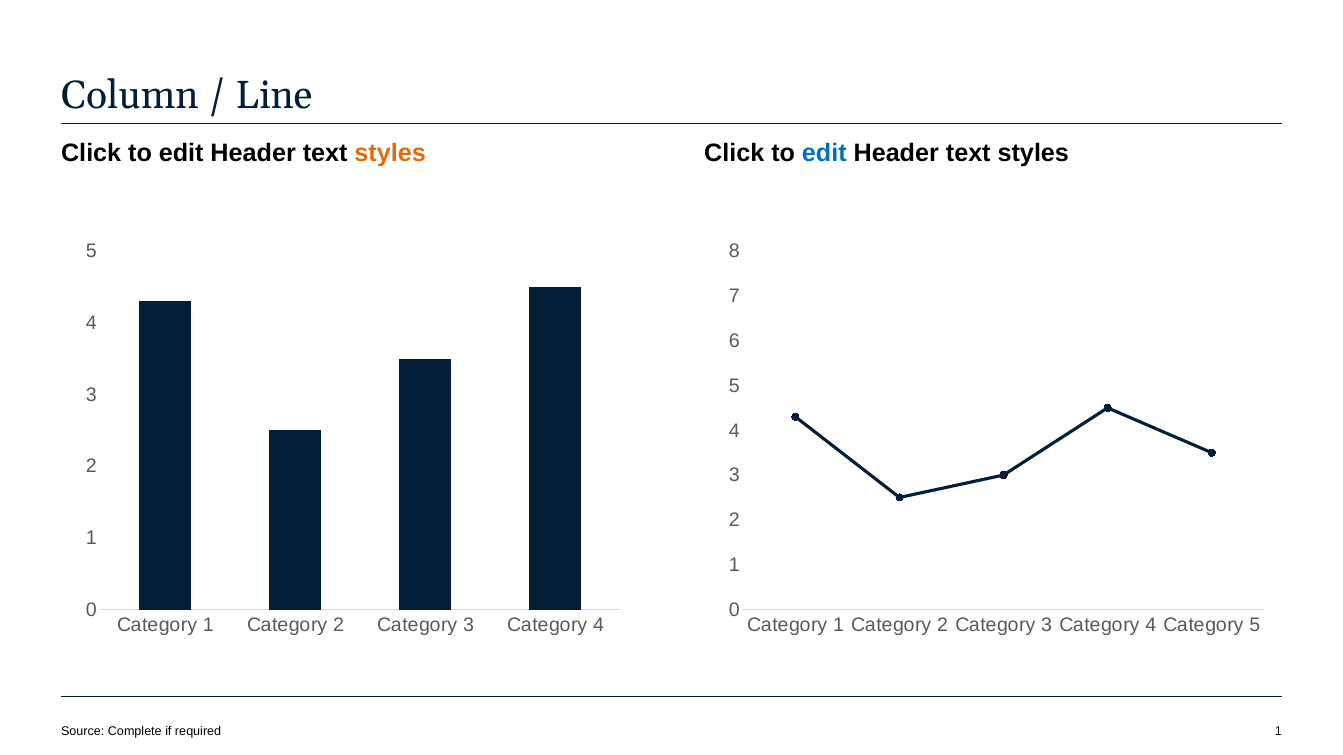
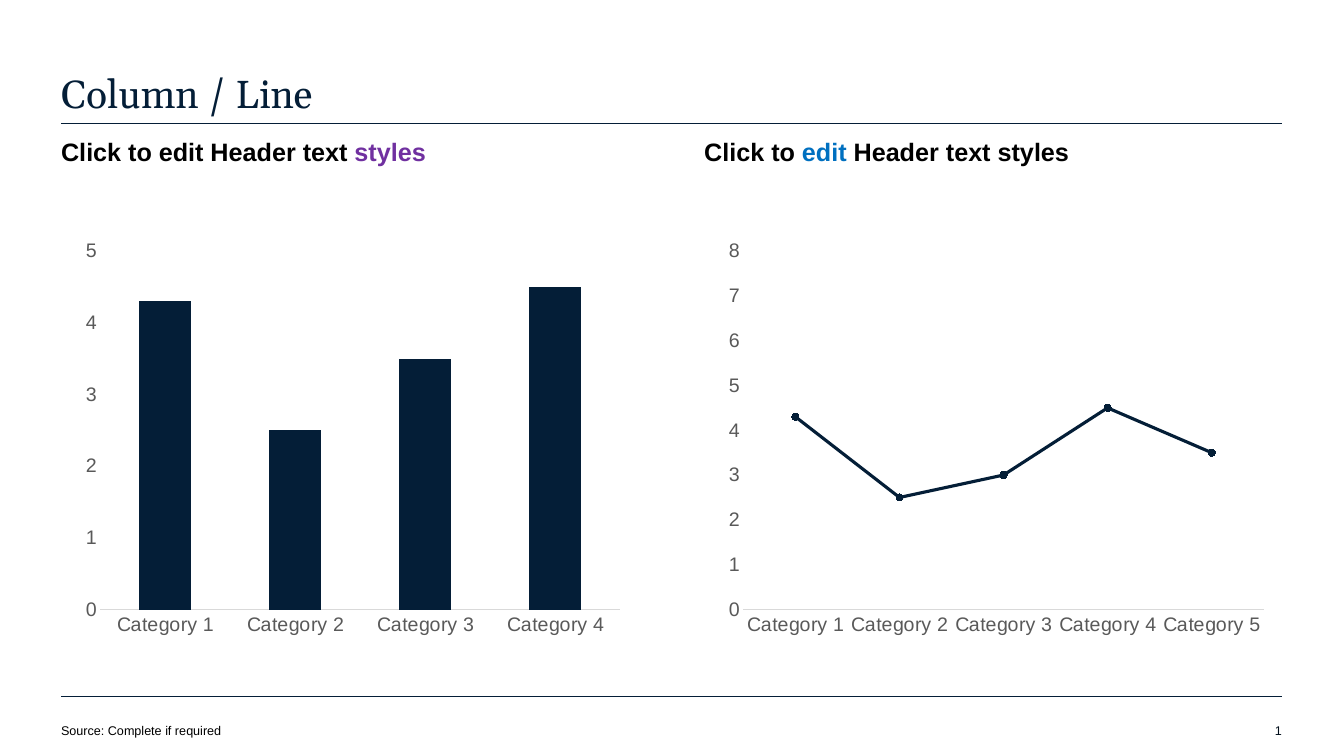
styles colour: orange -> purple (390, 153)
